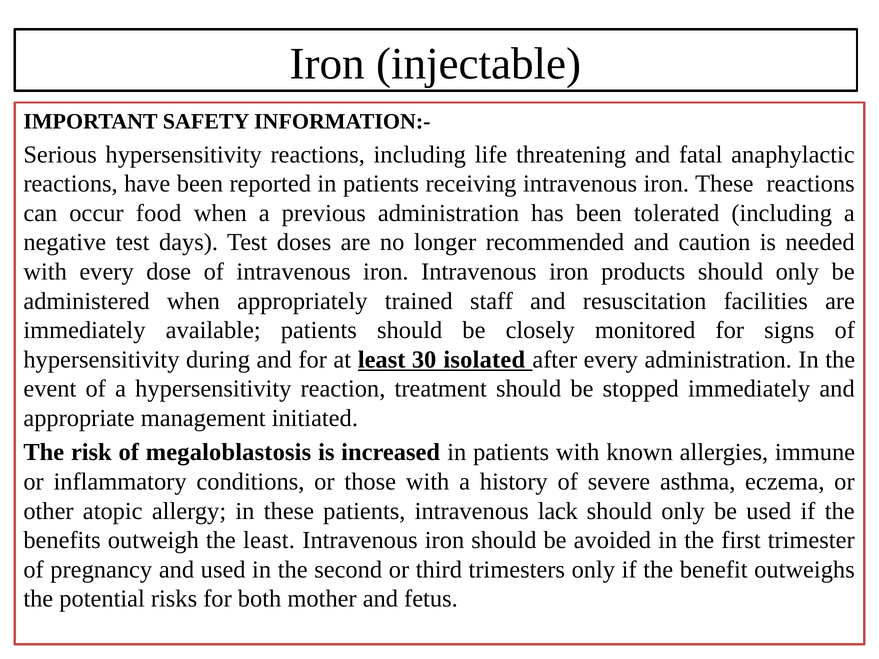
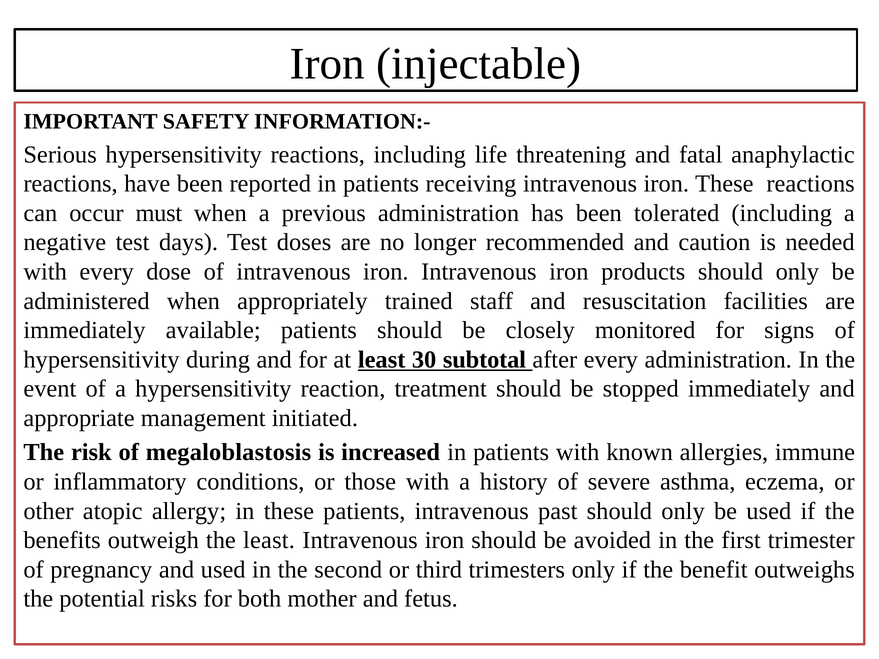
food: food -> must (159, 213)
isolated: isolated -> subtotal (484, 360)
lack: lack -> past (558, 511)
